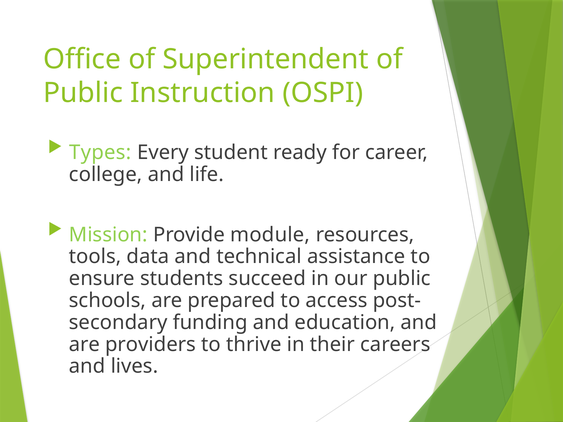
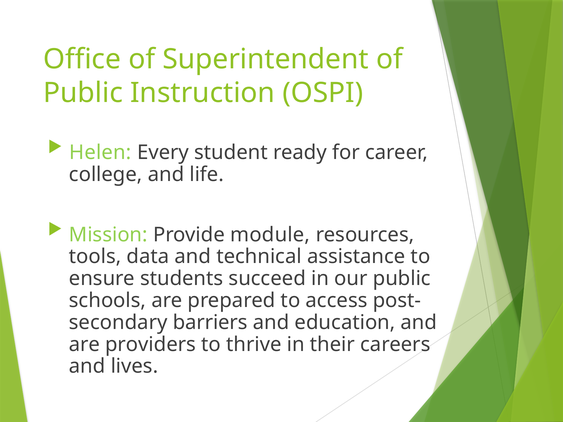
Types: Types -> Helen (100, 152)
funding: funding -> barriers (210, 323)
